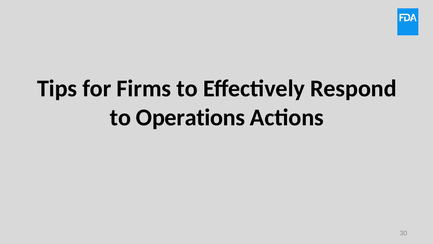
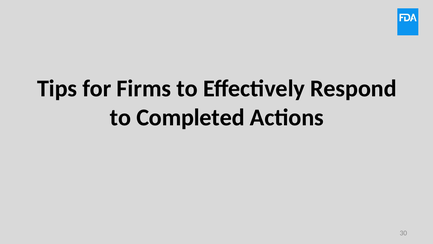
Operations: Operations -> Completed (190, 117)
